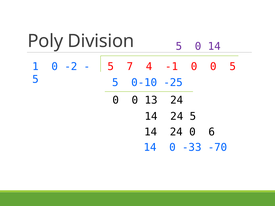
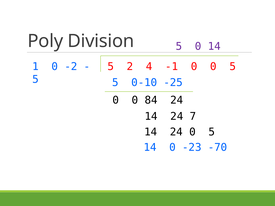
7: 7 -> 2 (130, 67)
13: 13 -> 84 (151, 100)
24 5: 5 -> 7 (193, 116)
24 0 6: 6 -> 5 (212, 132)
-33: -33 -> -23 (192, 148)
